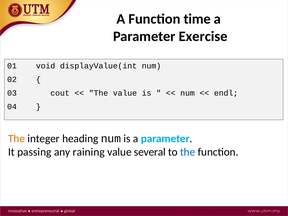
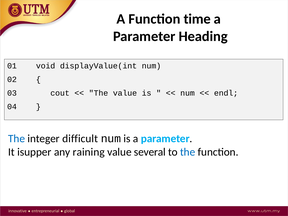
Exercise: Exercise -> Heading (203, 36)
The colour: orange -> blue (17, 139)
heading: heading -> difficult (80, 139)
passing: passing -> isupper (34, 152)
